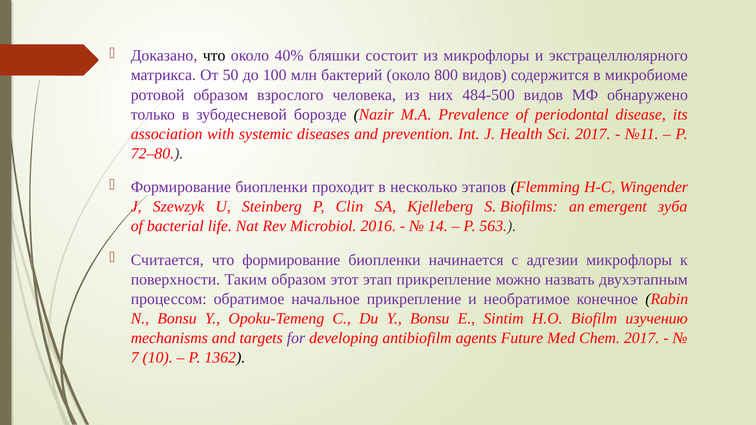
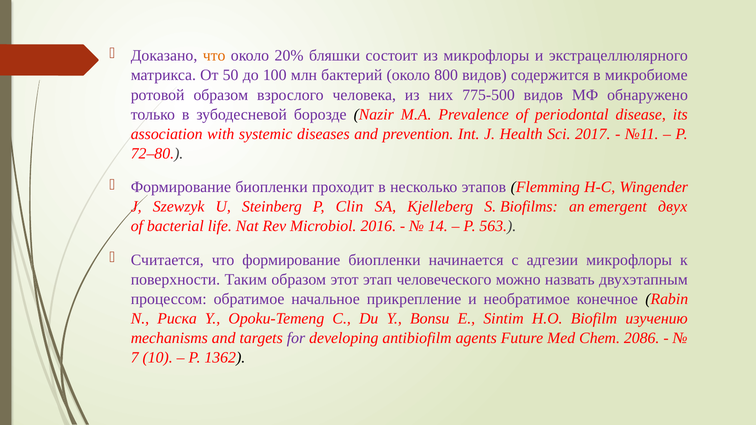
что colour: black -> orange (214, 56)
40%: 40% -> 20% (289, 56)
484-500: 484-500 -> 775-500 (489, 95)
зуба: зуба -> двух (673, 207)
этап прикрепление: прикрепление -> человеческого (444, 280)
N Bonsu: Bonsu -> Риска (177, 319)
Chem 2017: 2017 -> 2086 (642, 338)
